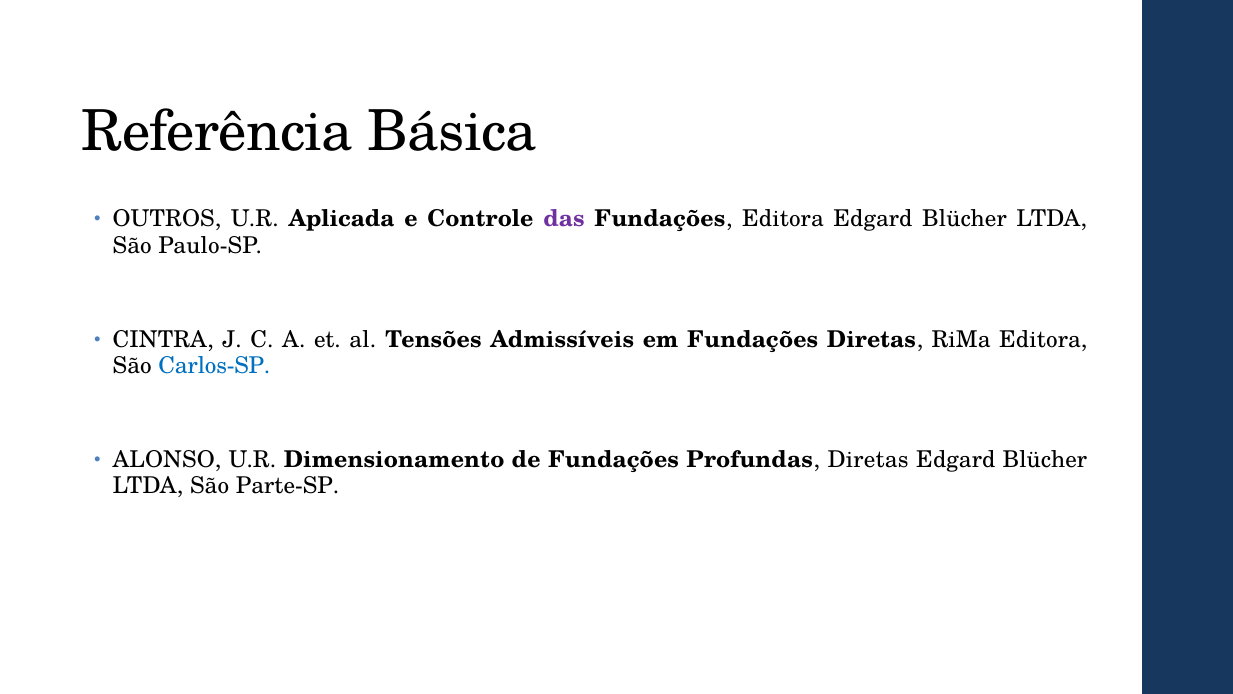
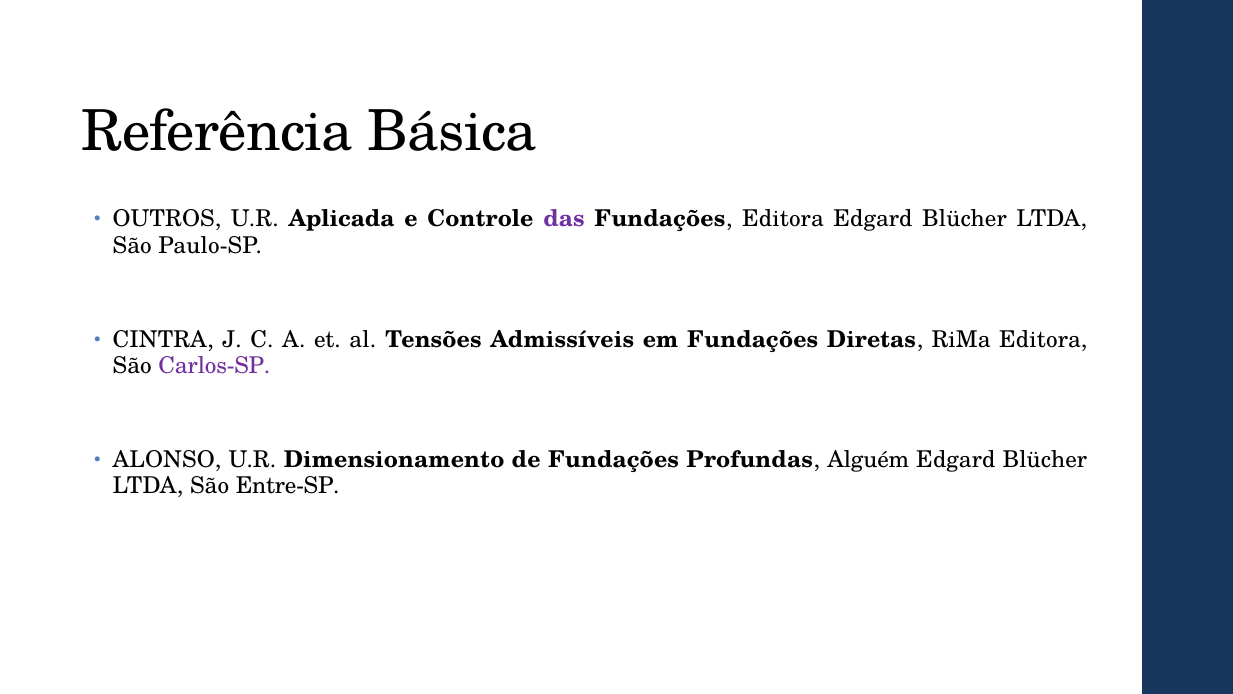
Carlos-SP colour: blue -> purple (214, 366)
Profundas Diretas: Diretas -> Alguém (868, 460)
Parte-SP: Parte-SP -> Entre-SP (288, 486)
